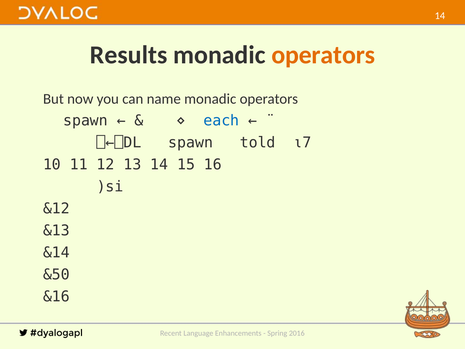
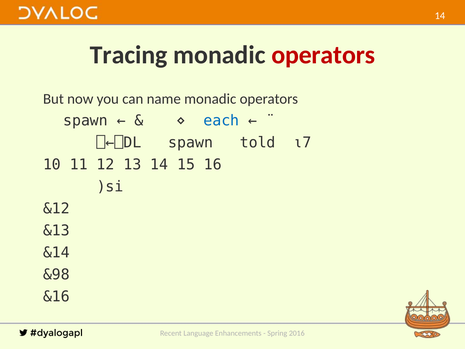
Results: Results -> Tracing (129, 55)
operators colour: orange -> red (323, 55)
&50: &50 -> &98 (56, 274)
